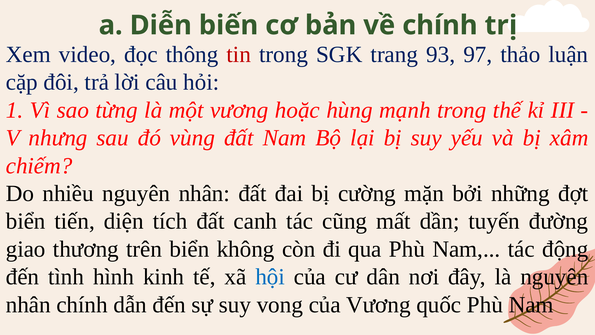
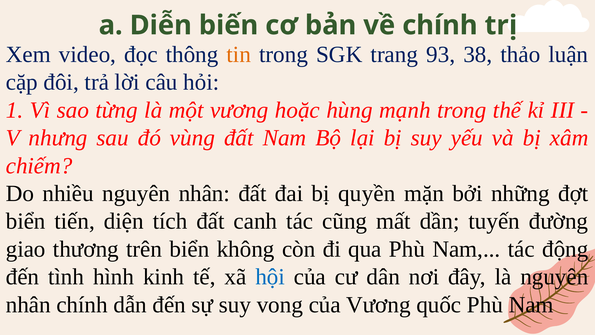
tin colour: red -> orange (239, 54)
97: 97 -> 38 (478, 54)
cường: cường -> quyền (367, 193)
